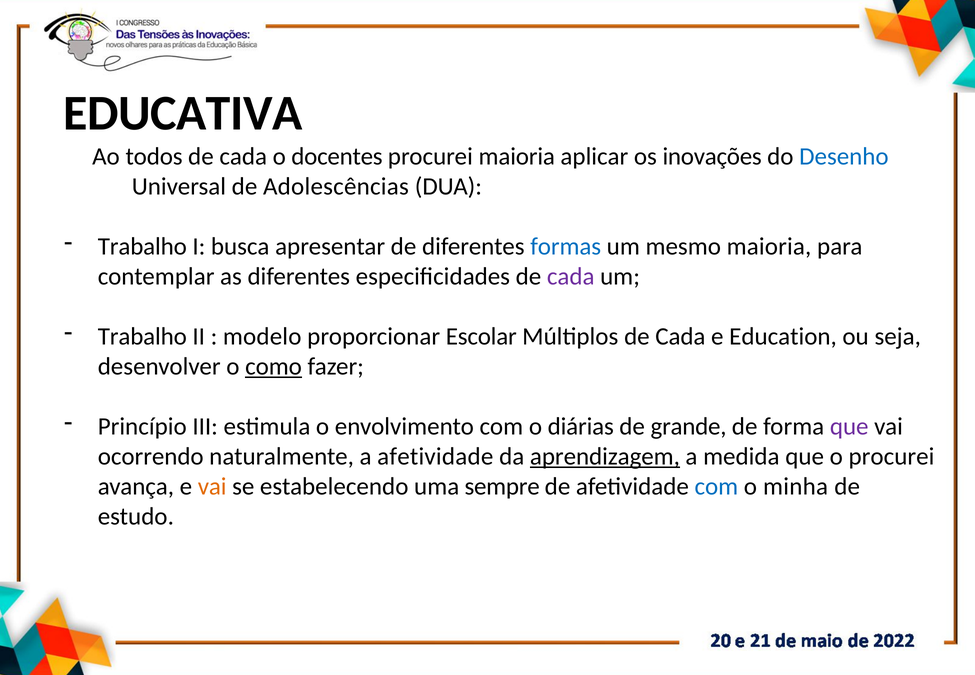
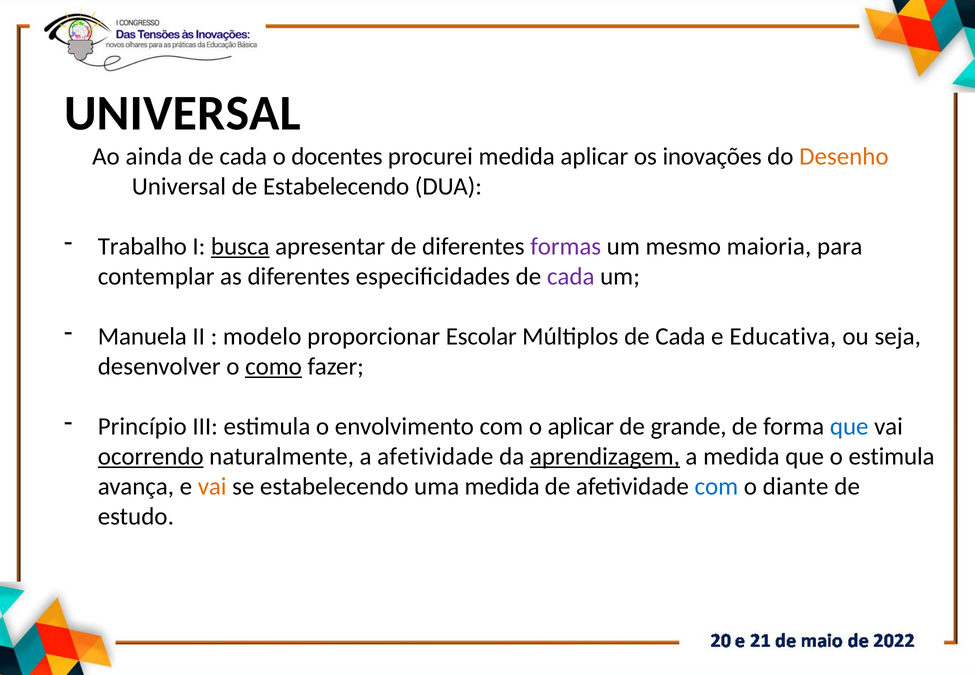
EDUCATIVA: EDUCATIVA -> UNIVERSAL (183, 113)
todos: todos -> ainda (154, 156)
procurei maioria: maioria -> medida (517, 156)
Desenho colour: blue -> orange (844, 156)
de Adolescências: Adolescências -> Estabelecendo (336, 186)
busca underline: none -> present (240, 246)
formas colour: blue -> purple (566, 246)
Trabalho: Trabalho -> Manuela (142, 337)
Education: Education -> Educativa (783, 337)
o diárias: diárias -> aplicar (581, 427)
que colour: purple -> blue (849, 427)
ocorrendo underline: none -> present (151, 457)
o procurei: procurei -> estimula (892, 457)
uma sempre: sempre -> medida (502, 487)
minha: minha -> diante (796, 487)
